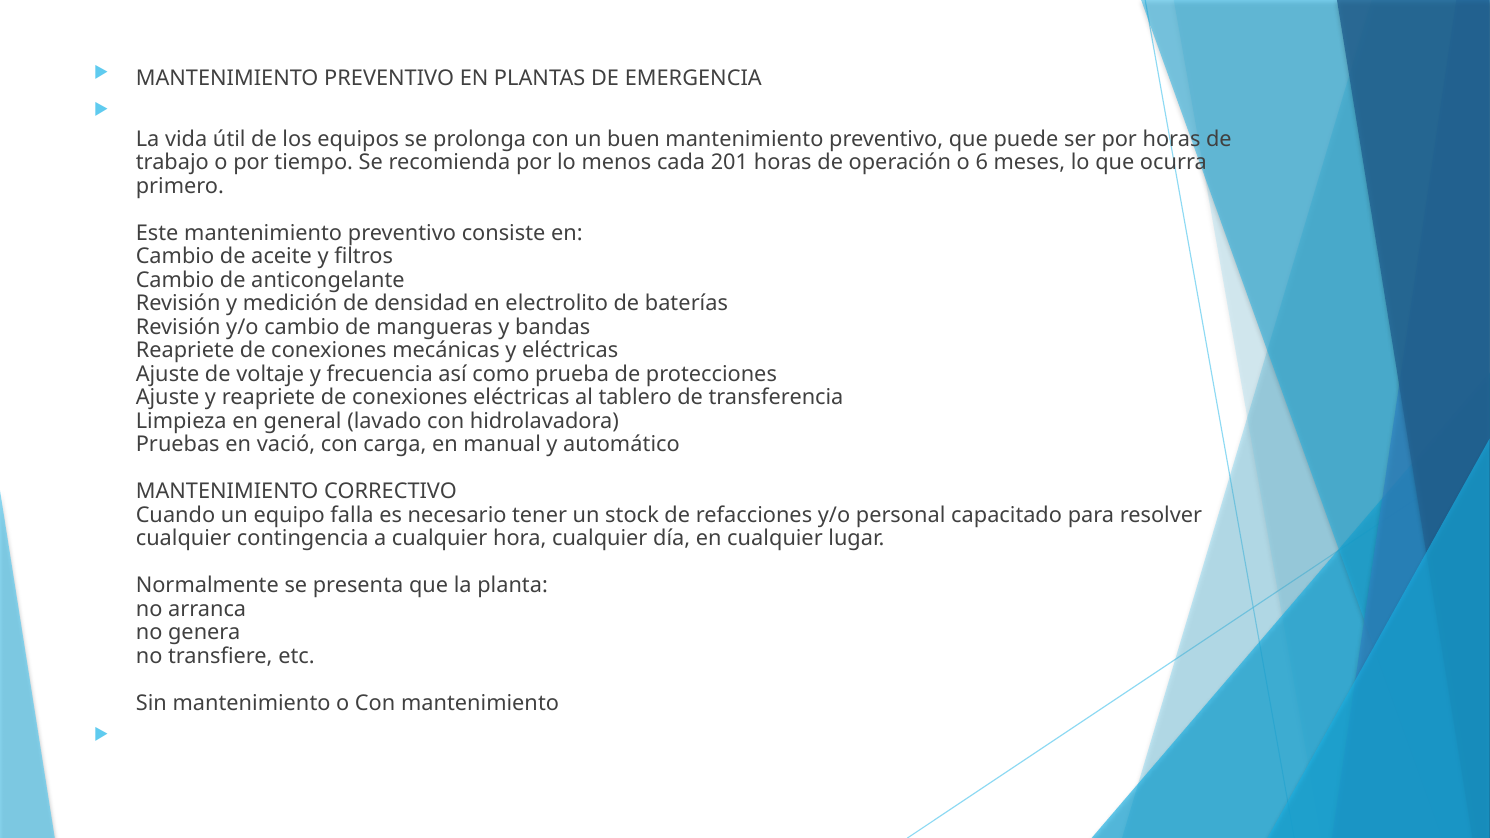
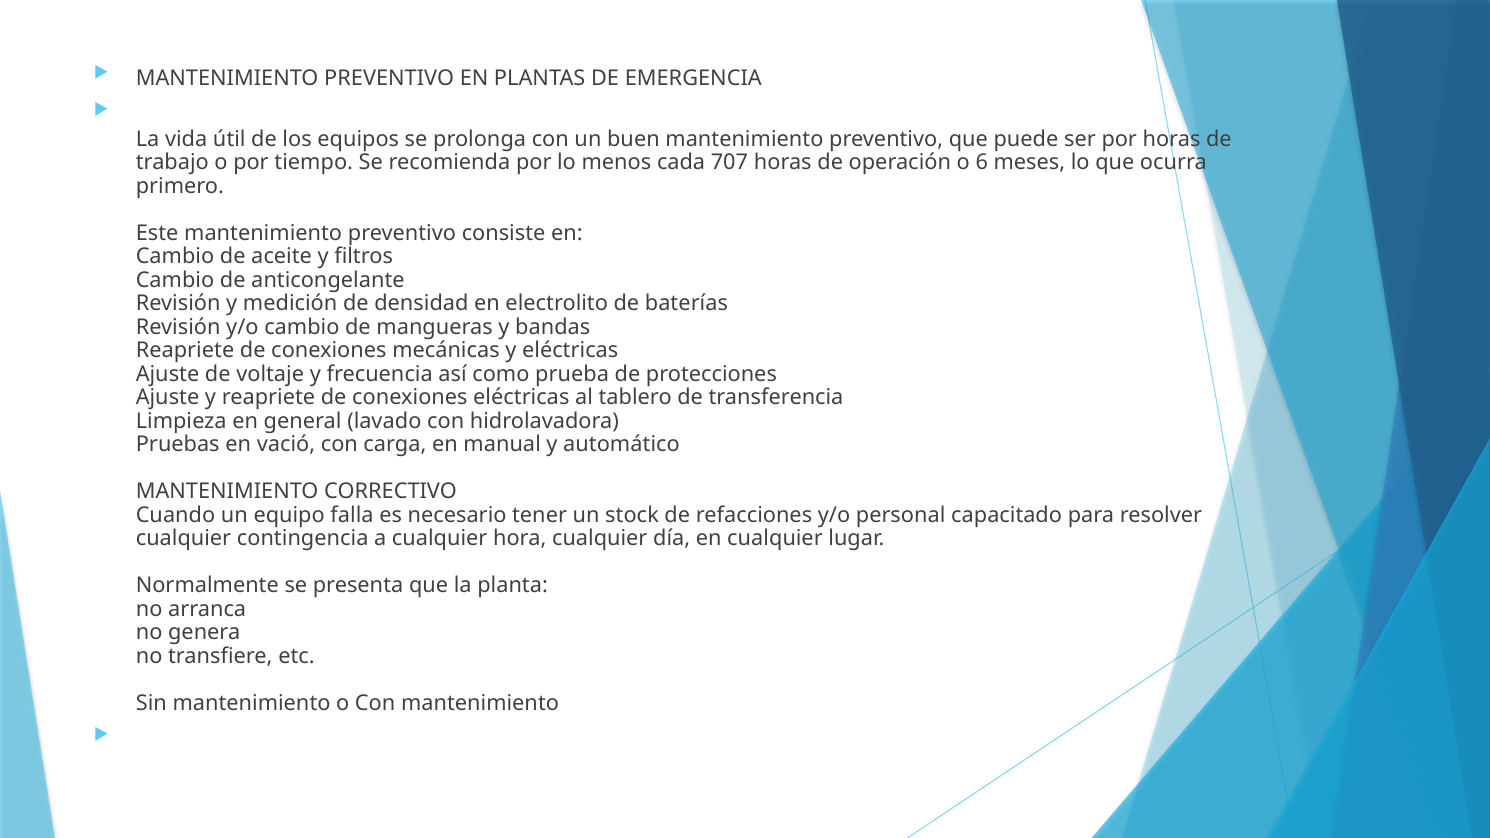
201: 201 -> 707 (729, 163)
